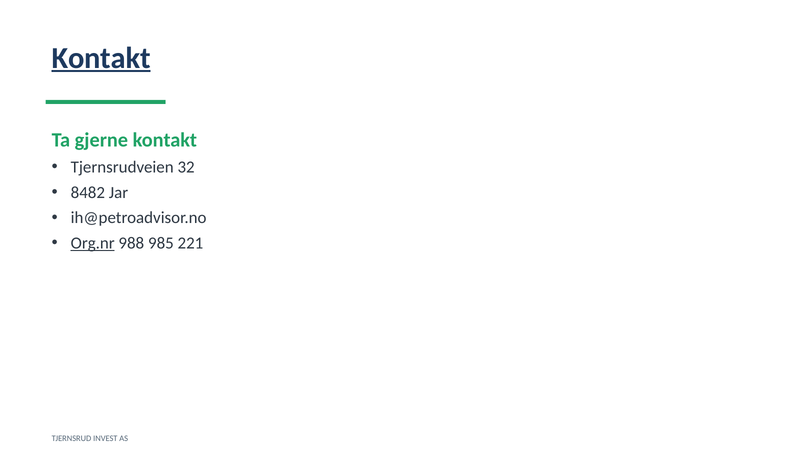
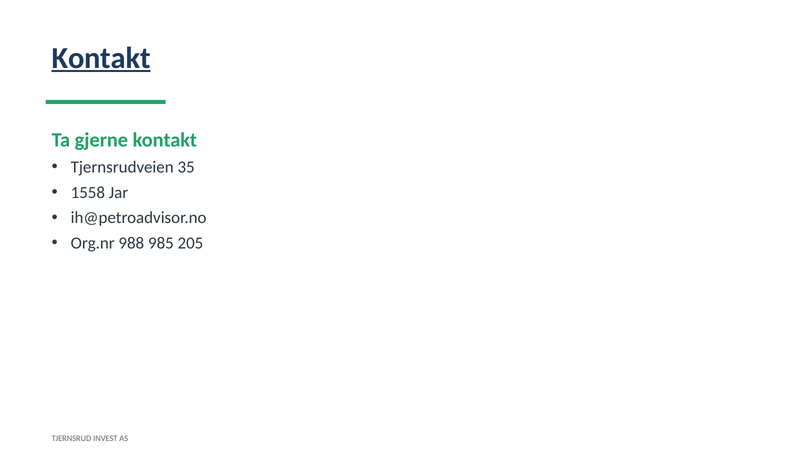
32: 32 -> 35 (186, 167)
8482: 8482 -> 1558 (88, 192)
Org.nr underline: present -> none (93, 243)
221: 221 -> 205 (190, 243)
